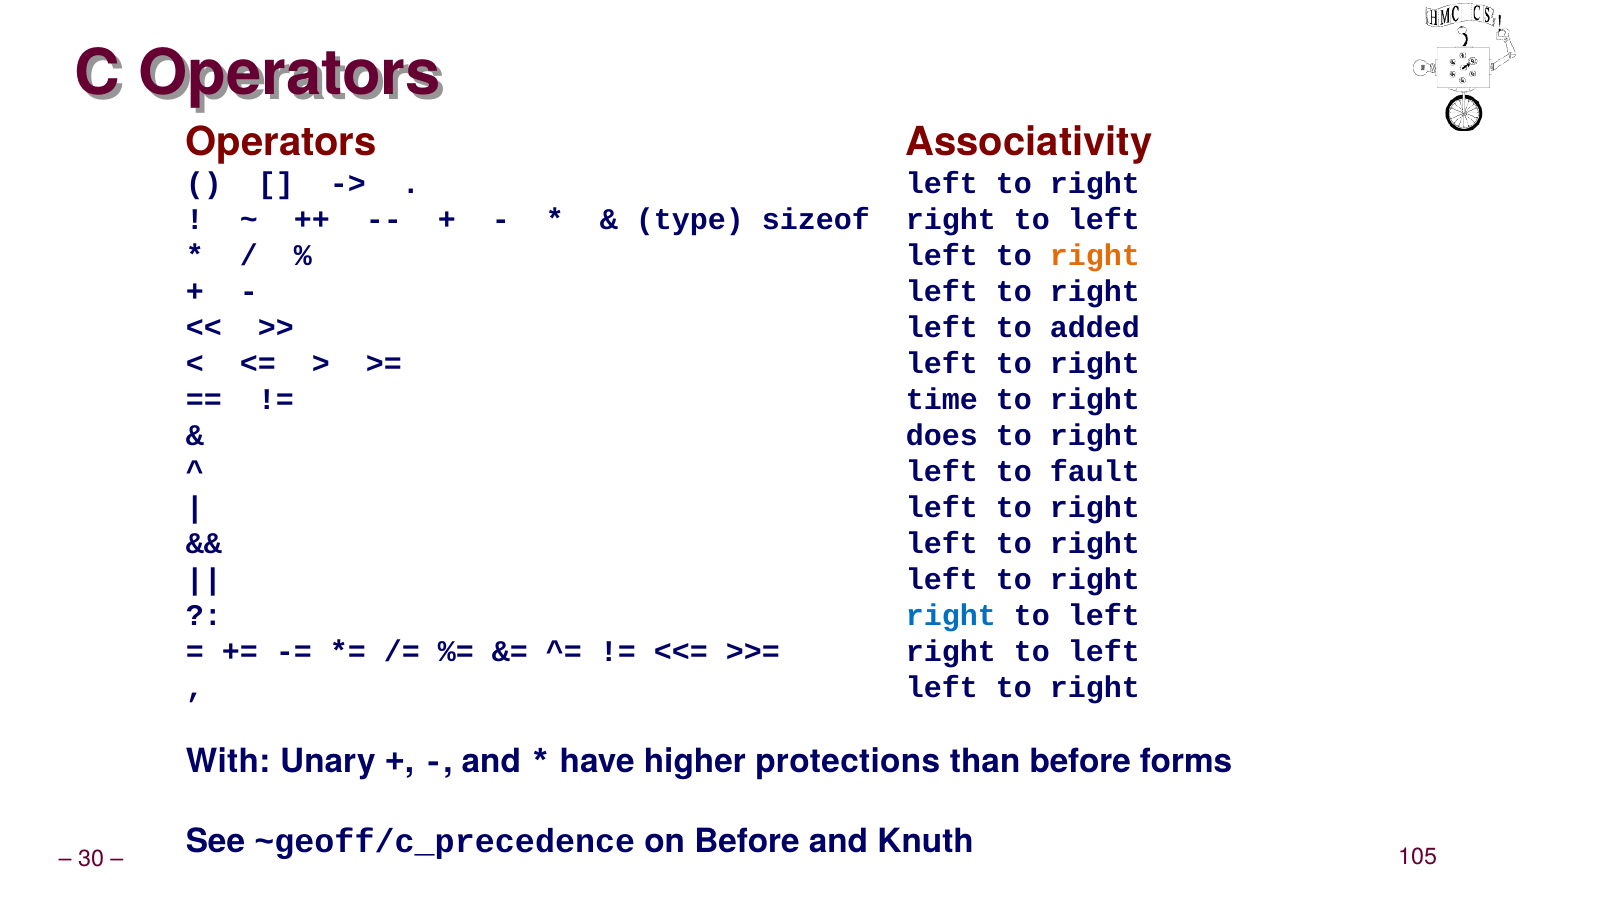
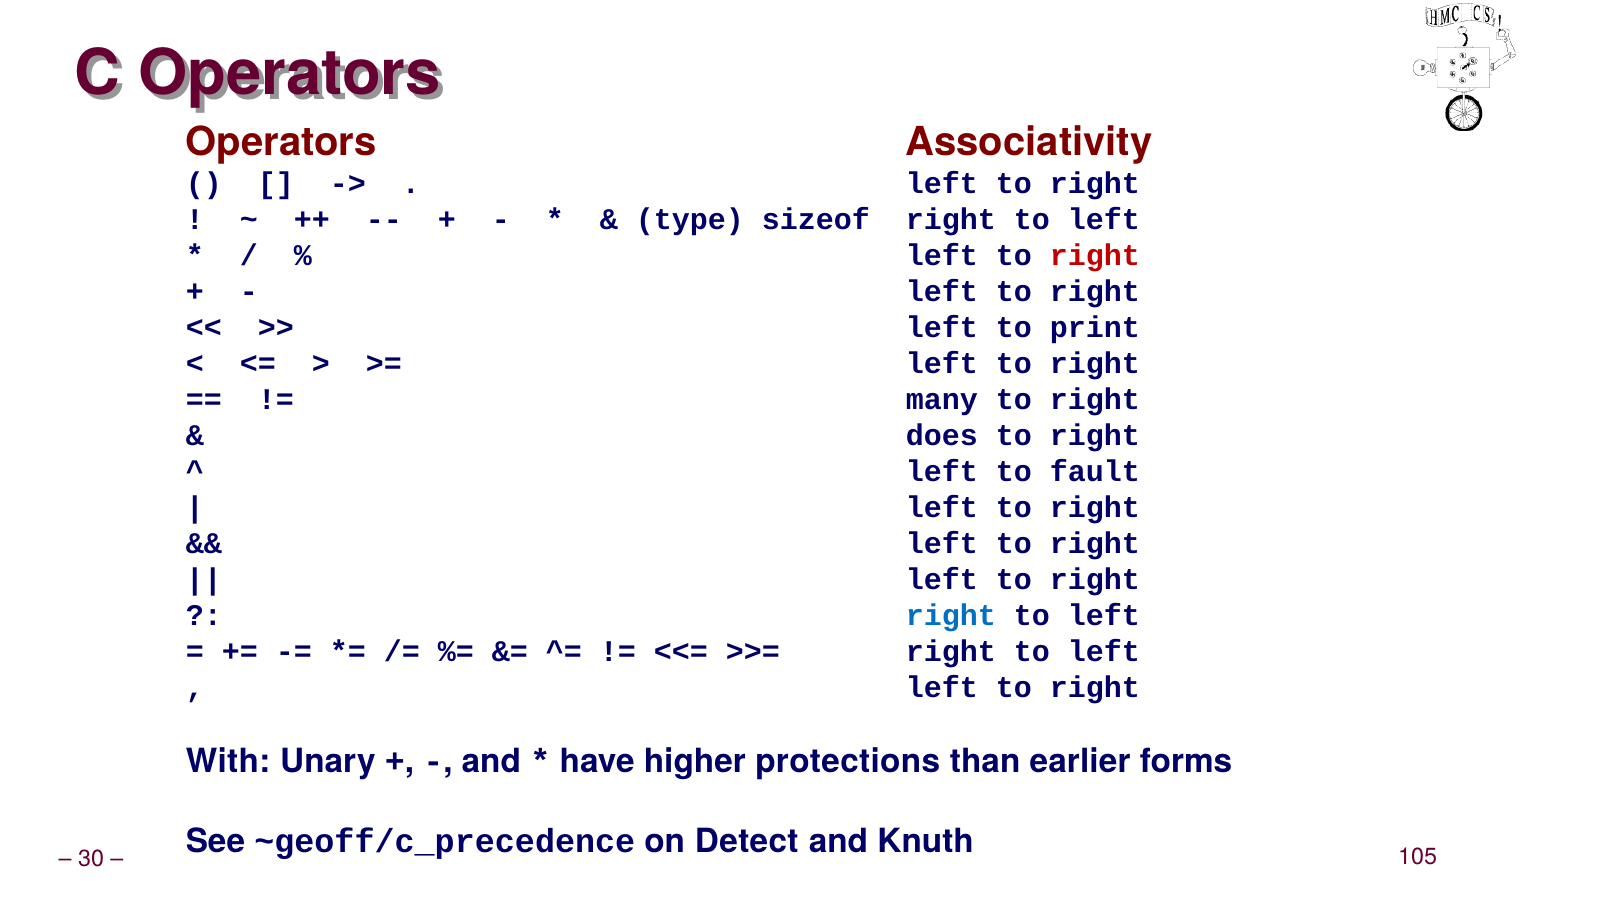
right colour: orange -> red (1095, 255)
added: added -> print (1095, 327)
time: time -> many (942, 399)
than before: before -> earlier (1080, 761)
on Before: Before -> Detect (747, 841)
